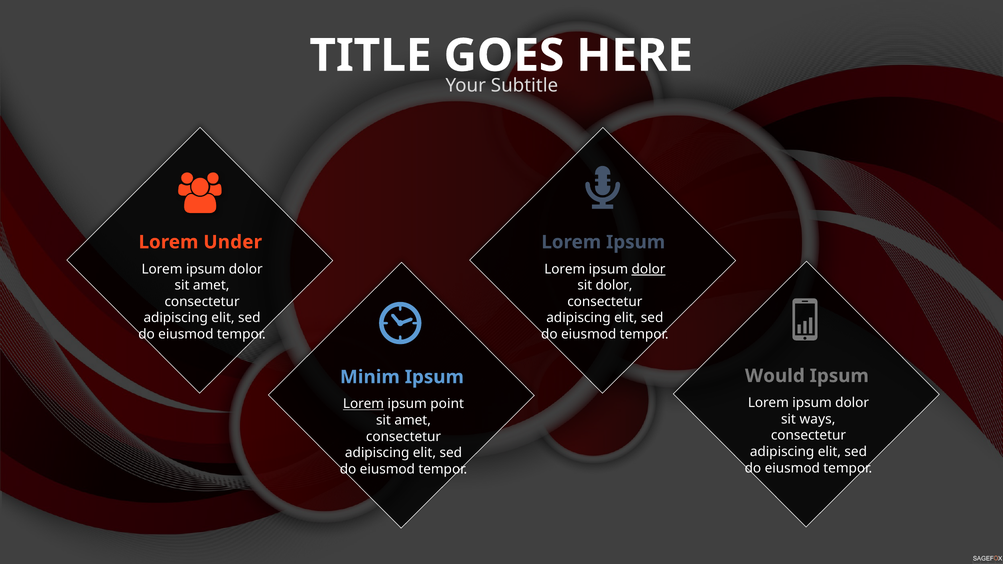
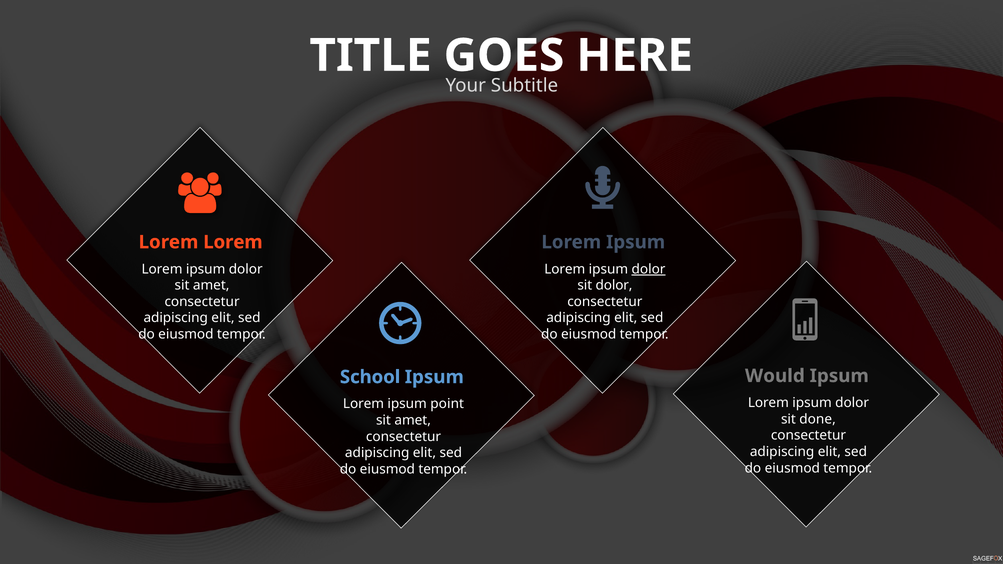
Under: Under -> Lorem (233, 242)
Minim: Minim -> School (370, 377)
Lorem underline: present -> none (363, 404)
ways: ways -> done (818, 419)
